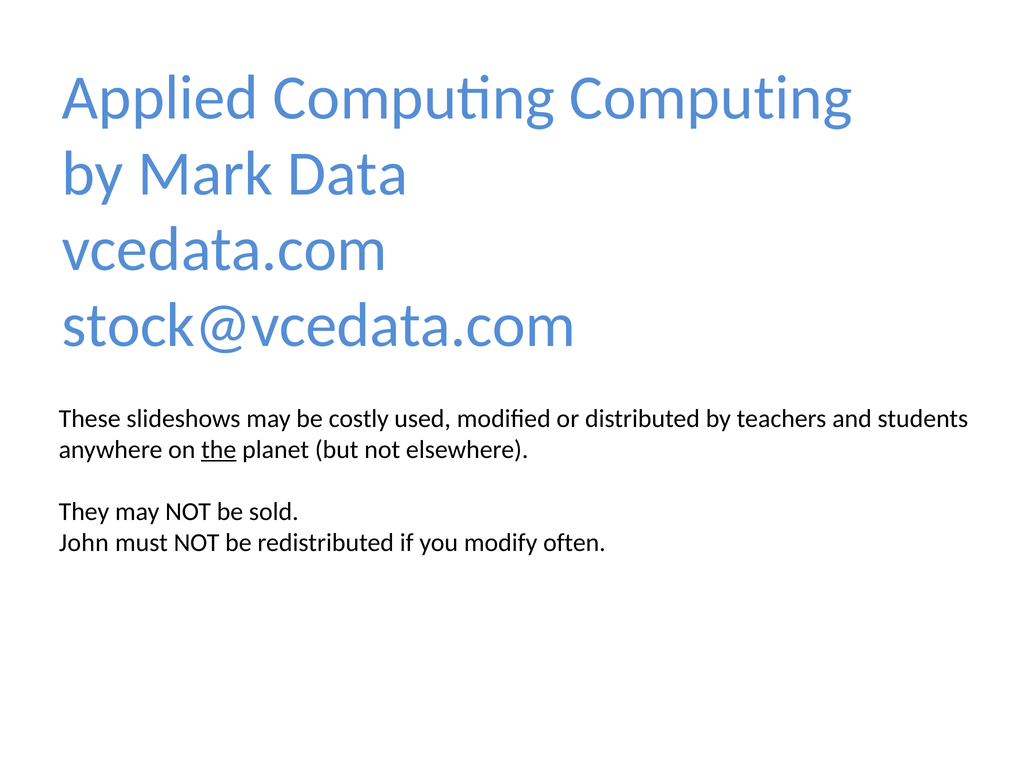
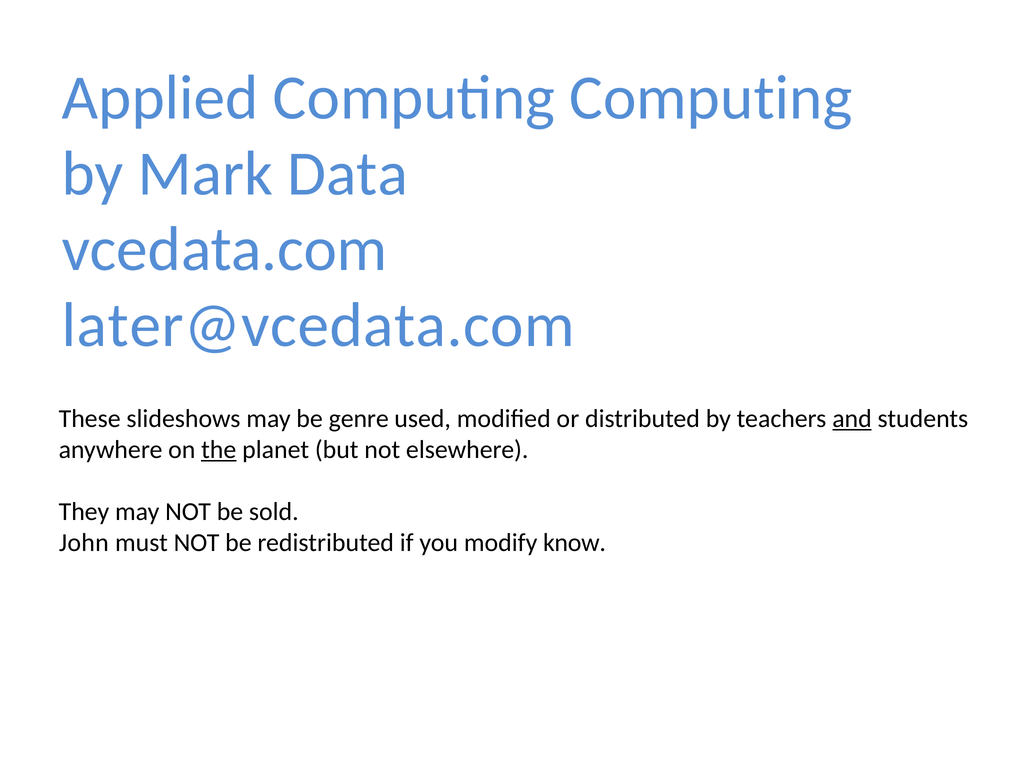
stock@vcedata.com: stock@vcedata.com -> later@vcedata.com (318, 325)
costly: costly -> genre (359, 419)
and underline: none -> present (852, 419)
often: often -> know (574, 543)
